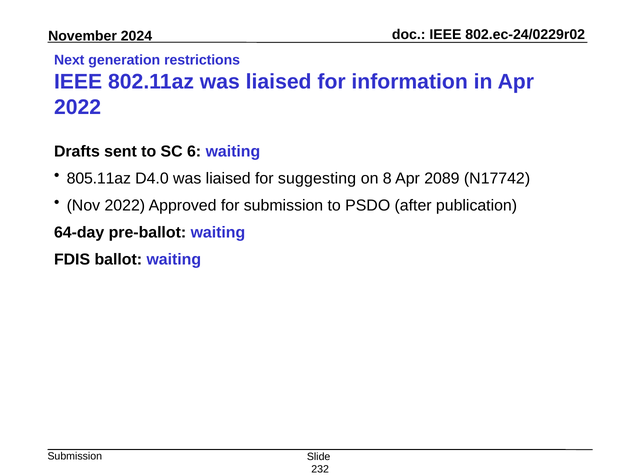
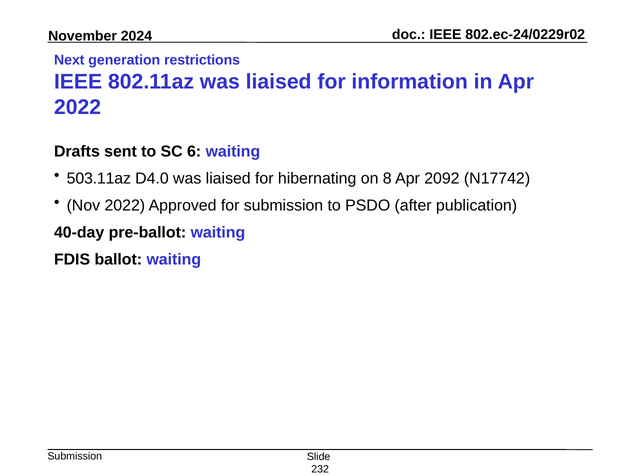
805.11az: 805.11az -> 503.11az (99, 178)
suggesting: suggesting -> hibernating (317, 178)
2089: 2089 -> 2092 (442, 178)
64-day: 64-day -> 40-day (79, 232)
